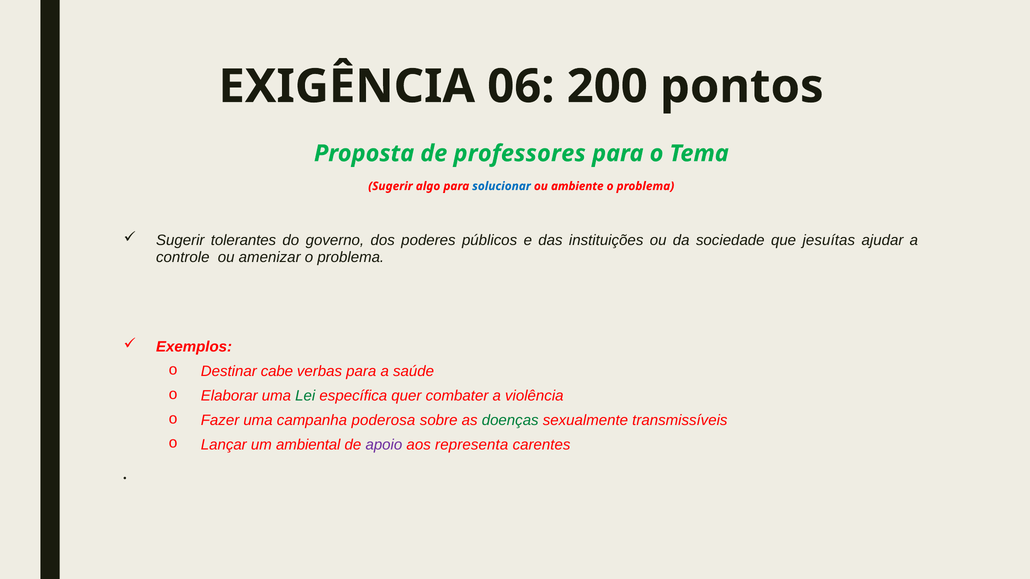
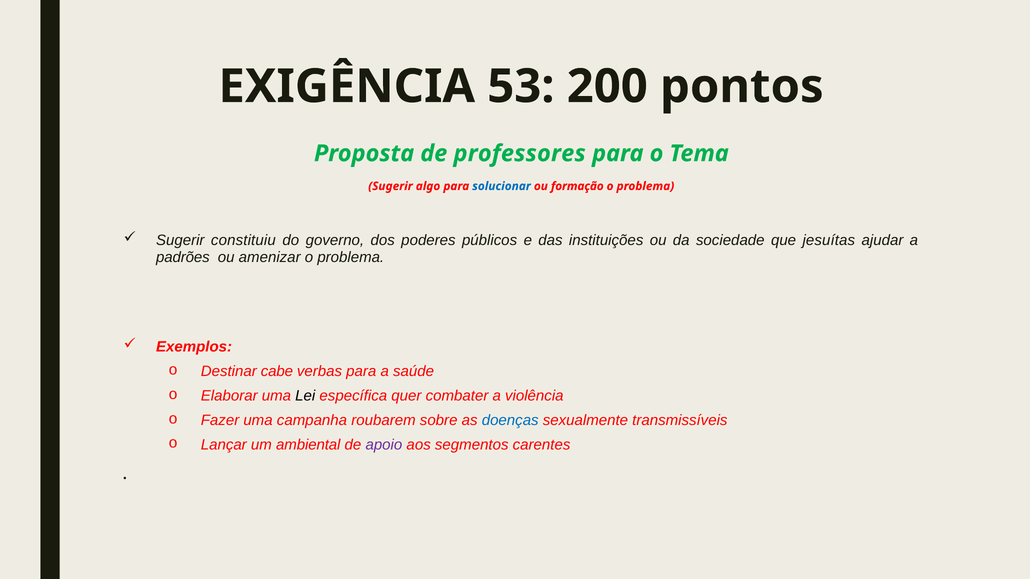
06: 06 -> 53 (521, 87)
ambiente: ambiente -> formação (577, 186)
tolerantes: tolerantes -> constituiu (243, 241)
controle: controle -> padrões (183, 258)
Lei colour: green -> black (305, 396)
poderosa: poderosa -> roubarem (383, 420)
doenças colour: green -> blue (510, 420)
representa: representa -> segmentos (472, 445)
